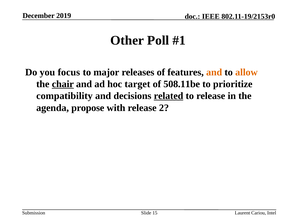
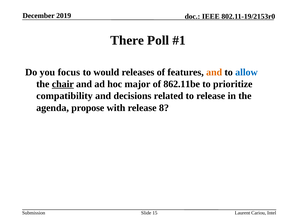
Other: Other -> There (127, 40)
major: major -> would (106, 72)
allow colour: orange -> blue (246, 72)
target: target -> major (137, 84)
508.11be: 508.11be -> 862.11be (182, 84)
related underline: present -> none (169, 96)
2: 2 -> 8 (164, 108)
